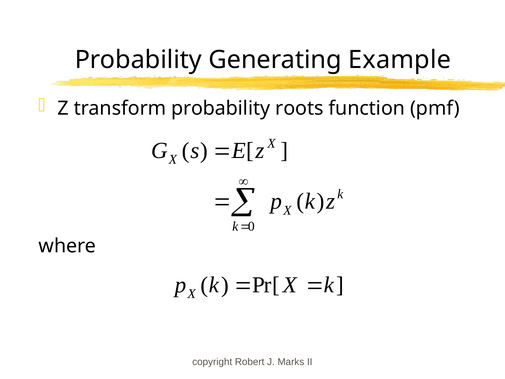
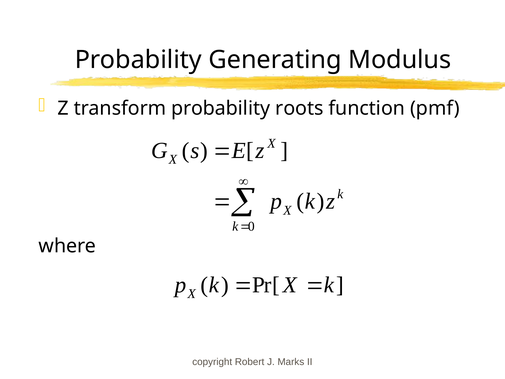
Example: Example -> Modulus (400, 60)
